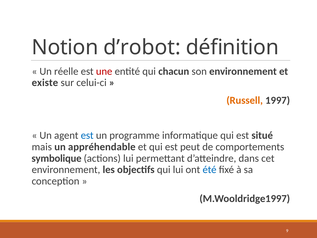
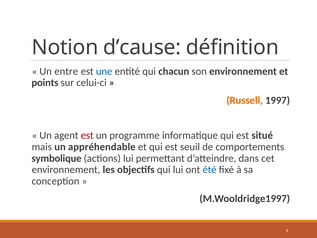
d’robot: d’robot -> d’cause (142, 47)
réelle: réelle -> entre (66, 71)
une colour: red -> blue (104, 71)
existe: existe -> points (45, 83)
est colour: blue -> red (87, 135)
peut: peut -> seuil (190, 147)
